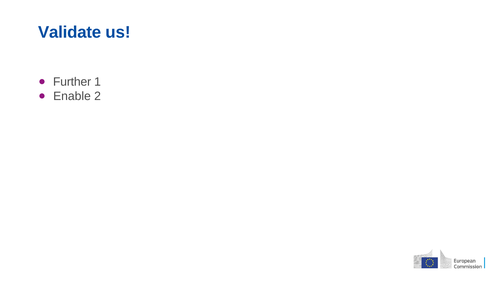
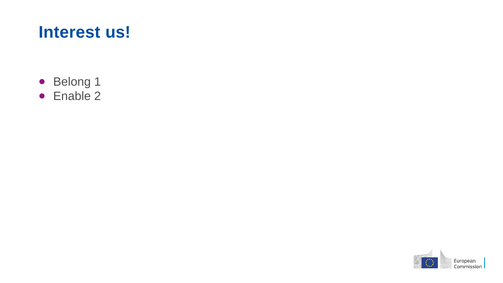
Validate: Validate -> Interest (69, 32)
Further: Further -> Belong (72, 82)
